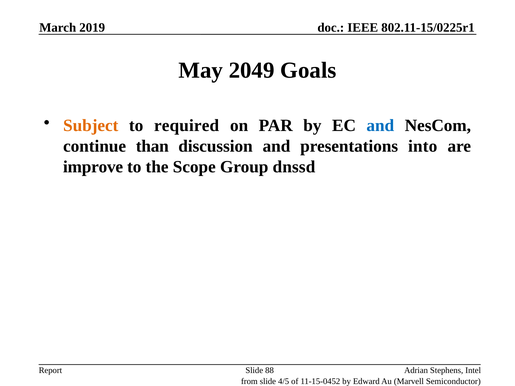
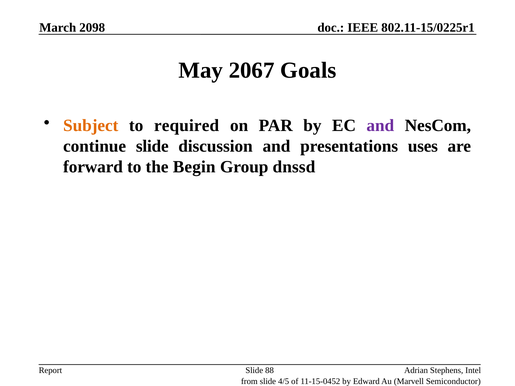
2019: 2019 -> 2098 (92, 27)
2049: 2049 -> 2067 (252, 70)
and colour: blue -> purple (380, 126)
continue than: than -> slide (152, 146)
into: into -> uses (423, 146)
improve: improve -> forward (93, 167)
Scope: Scope -> Begin (194, 167)
